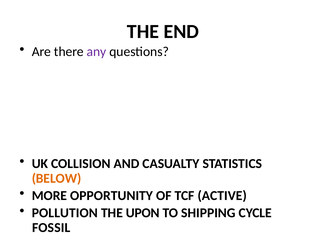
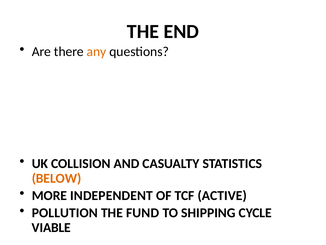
any colour: purple -> orange (97, 51)
OPPORTUNITY: OPPORTUNITY -> INDEPENDENT (112, 195)
UPON: UPON -> FUND (143, 213)
FOSSIL: FOSSIL -> VIABLE (51, 227)
